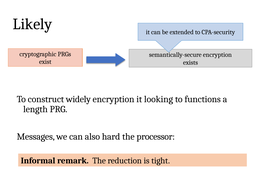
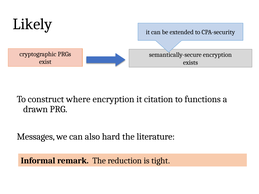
widely: widely -> where (78, 99)
looking: looking -> citation (159, 99)
length: length -> drawn (36, 109)
processor: processor -> literature (156, 137)
